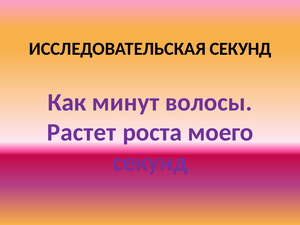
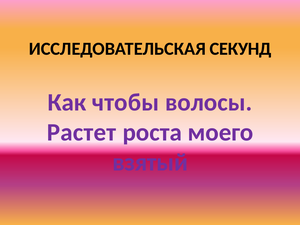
минут: минут -> чтобы (126, 102)
секунд: секунд -> взятый (150, 162)
